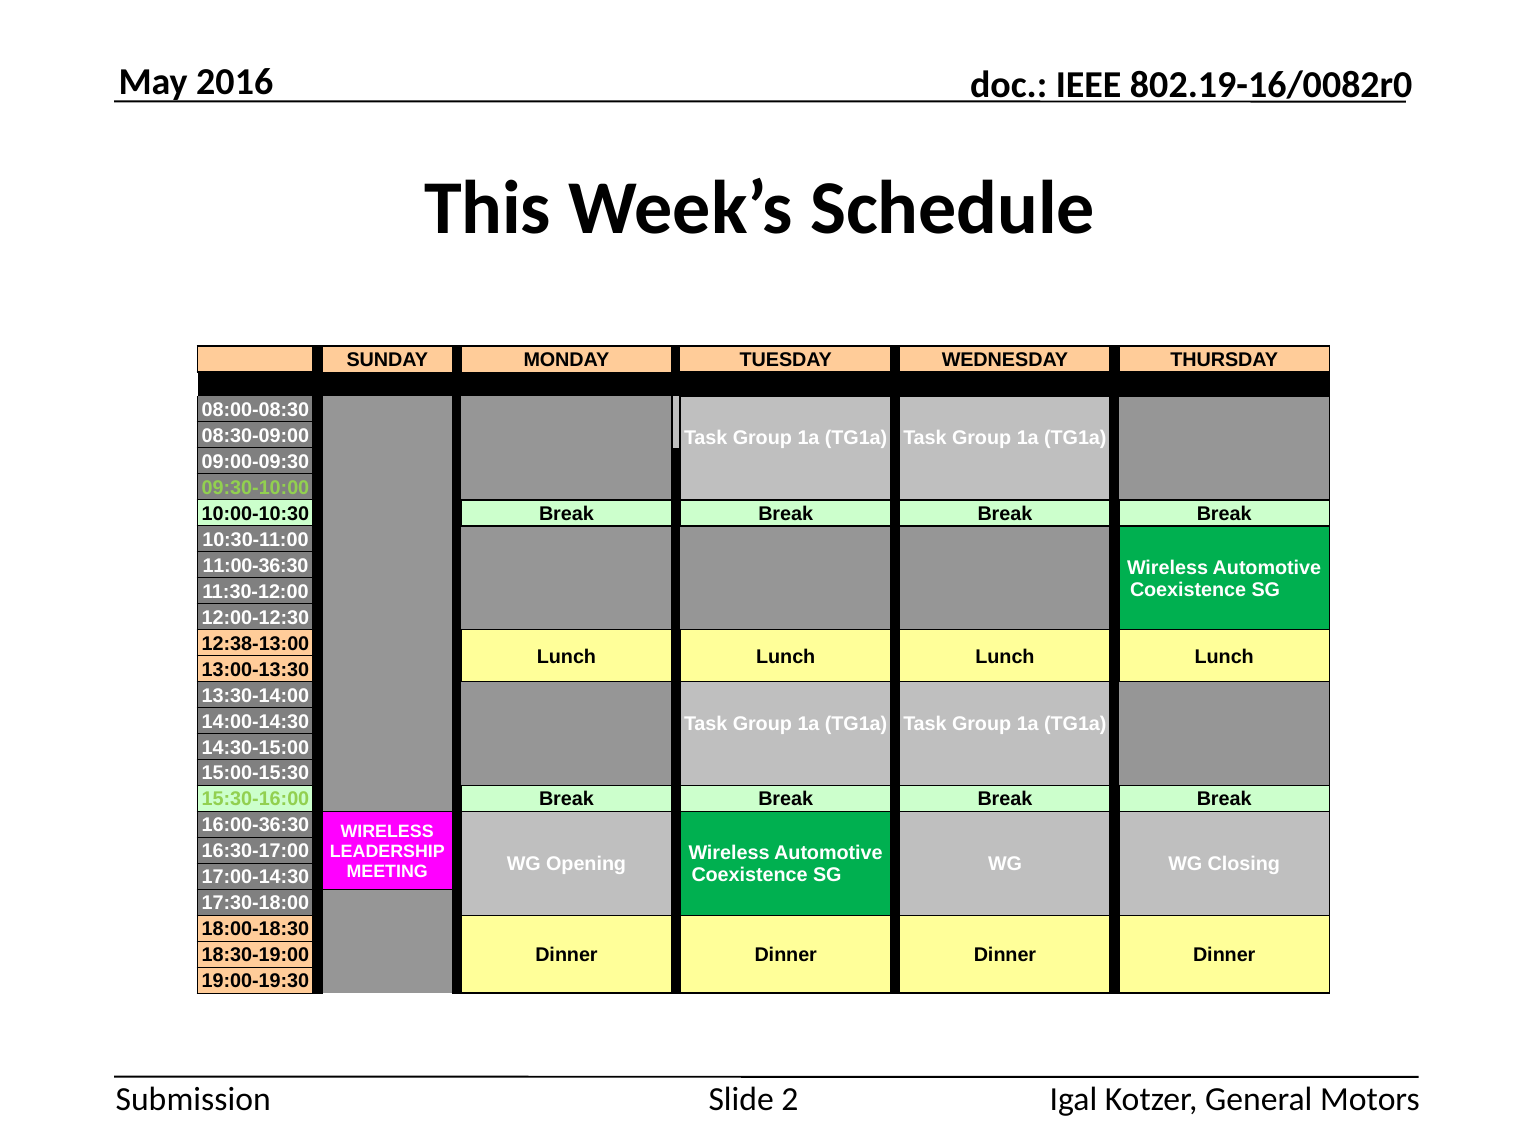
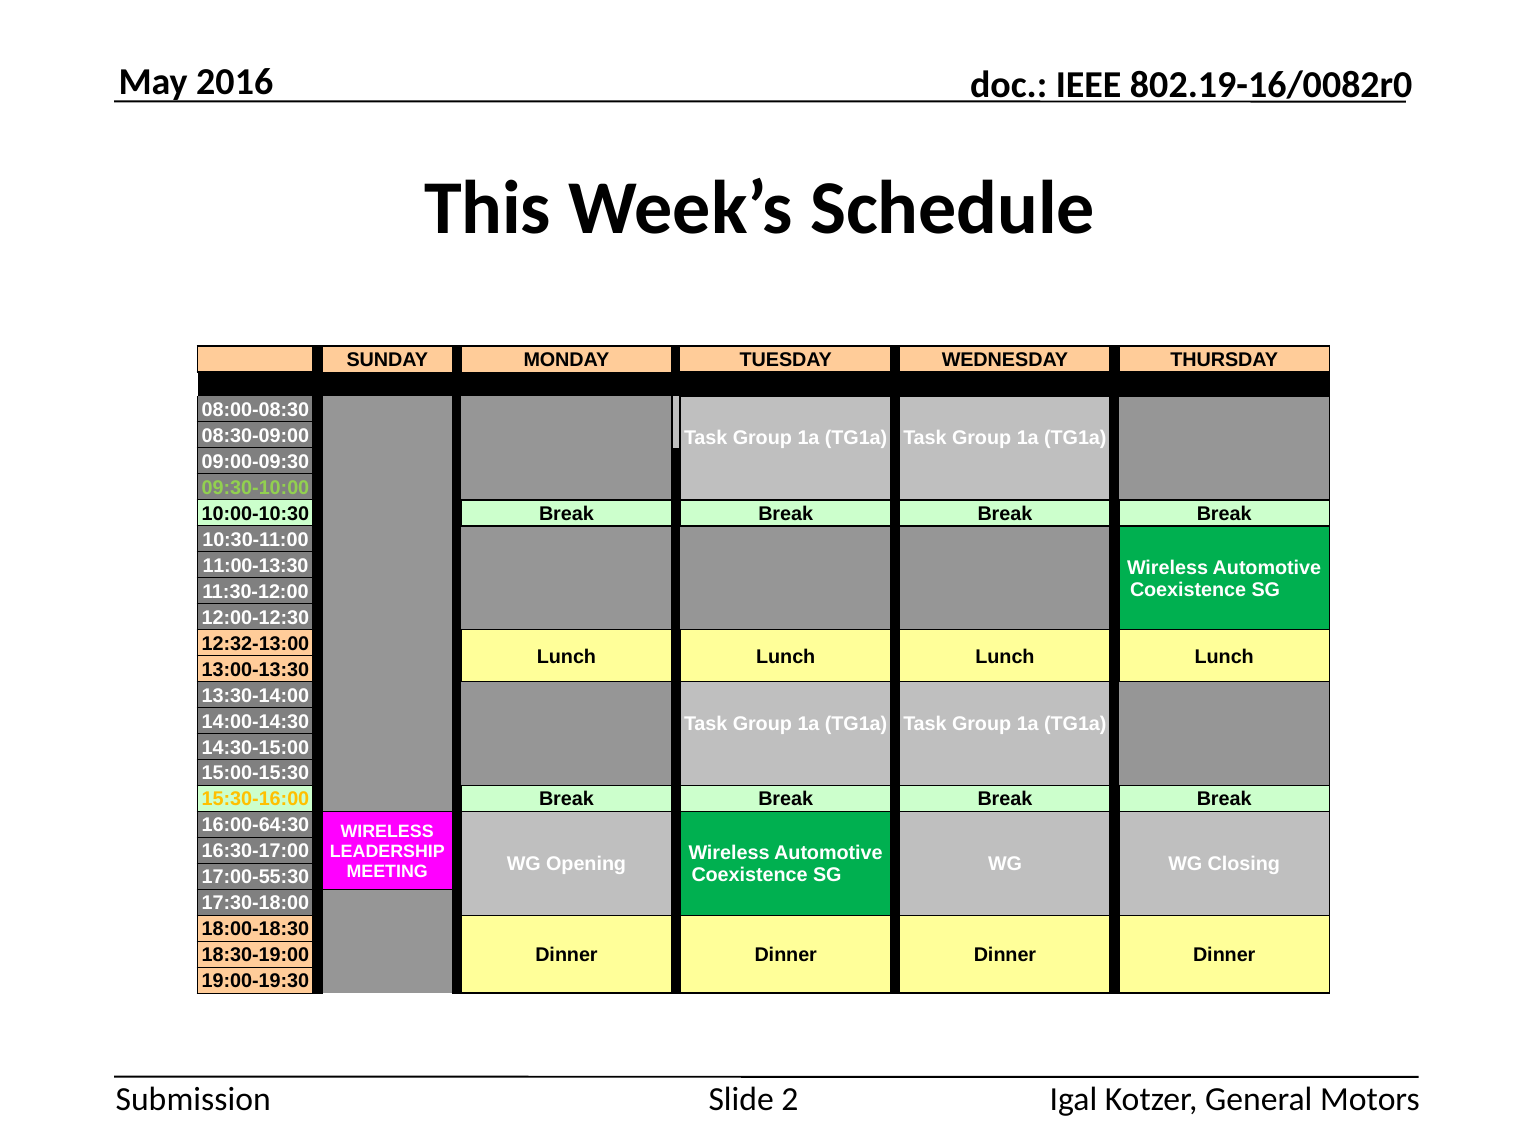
11:00-36:30: 11:00-36:30 -> 11:00-13:30 (255, 566)
12:38-13:00: 12:38-13:00 -> 12:32-13:00 (255, 644)
15:30-16:00 colour: light green -> yellow (255, 799)
16:00-36:30: 16:00-36:30 -> 16:00-64:30 (255, 825)
17:00-14:30: 17:00-14:30 -> 17:00-55:30 (255, 877)
